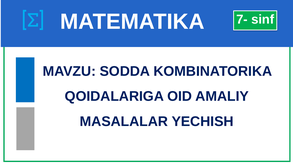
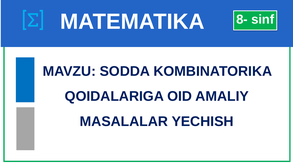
7-: 7- -> 8- (242, 19)
